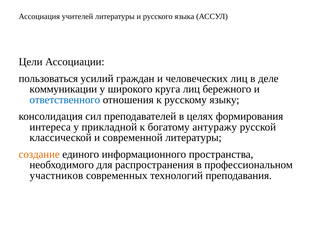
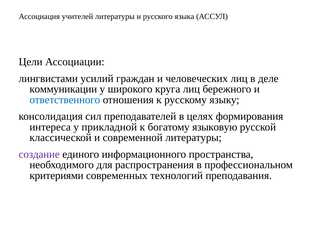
пользоваться: пользоваться -> лингвистами (48, 79)
антуражу: антуражу -> языковую (215, 127)
создание colour: orange -> purple (39, 155)
участников: участников -> критериями (57, 176)
